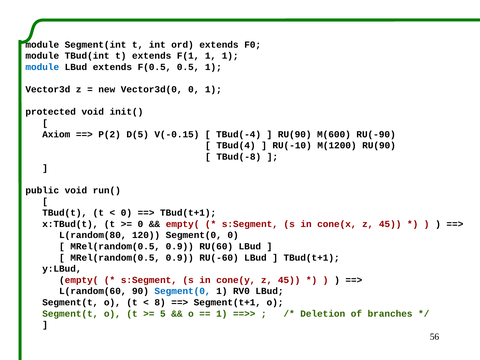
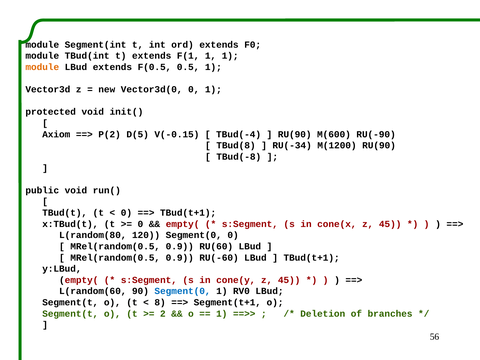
module colour: blue -> orange (42, 67)
TBud(4: TBud(4 -> TBud(8 (236, 146)
RU(-10: RU(-10 -> RU(-34 (292, 146)
5: 5 -> 2 (163, 314)
